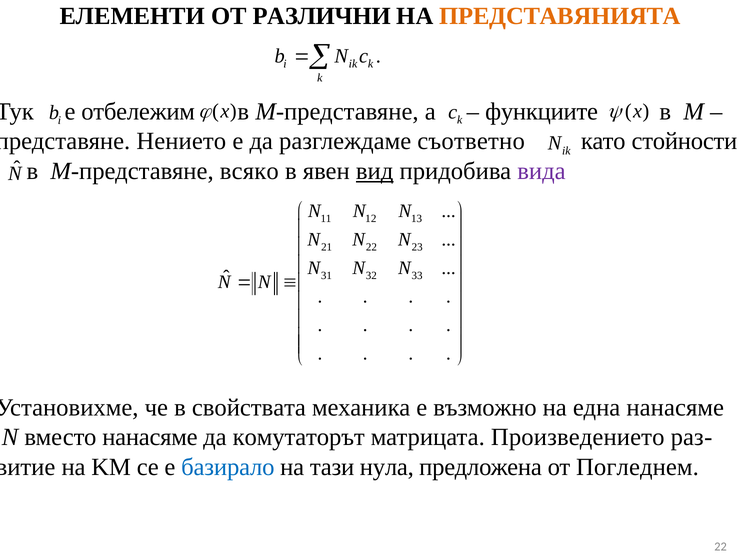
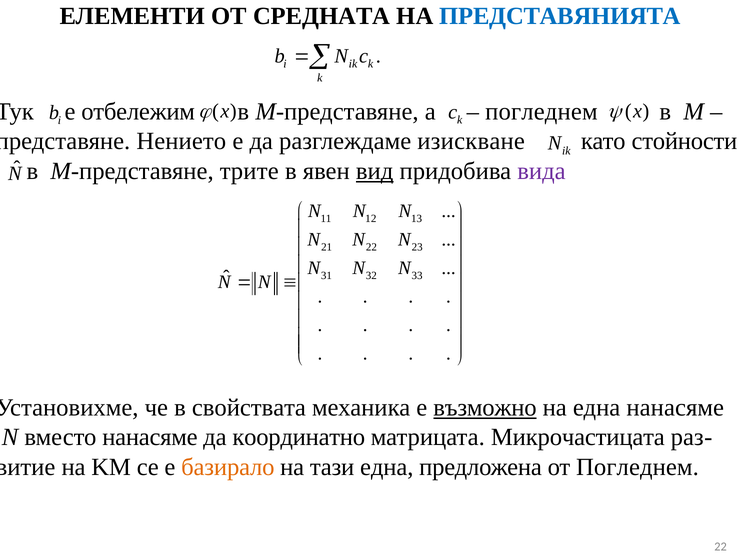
РАЗЛИЧНИ: РАЗЛИЧНИ -> СРЕДНАТА (322, 16)
ПРЕДСТАВЯНИЯТА colour: orange -> blue (560, 16)
функциите: функциите -> погледнем (541, 112)
съответно: съответно -> изискване (471, 141)
всяко: всяко -> трите (249, 171)
възможно underline: none -> present (485, 408)
комутаторът: комутаторът -> координатно (299, 437)
Произведението: Произведението -> Микрочастицата (578, 437)
базирало colour: blue -> orange (228, 467)
тази нула: нула -> една (387, 467)
